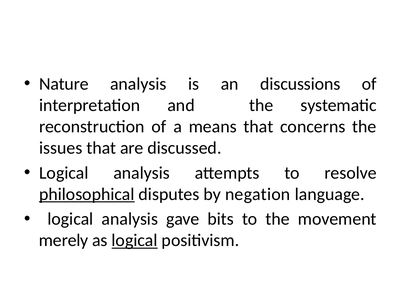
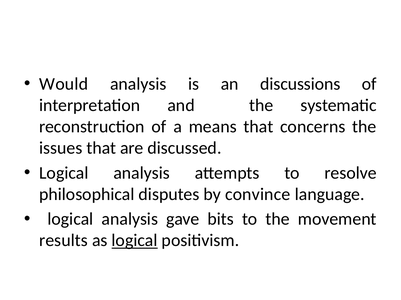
Nature: Nature -> Would (64, 84)
philosophical underline: present -> none (87, 195)
negation: negation -> convince (258, 195)
merely: merely -> results (64, 241)
